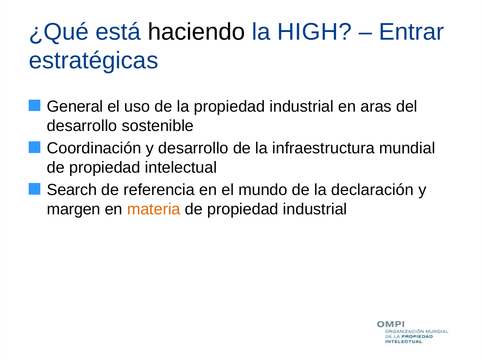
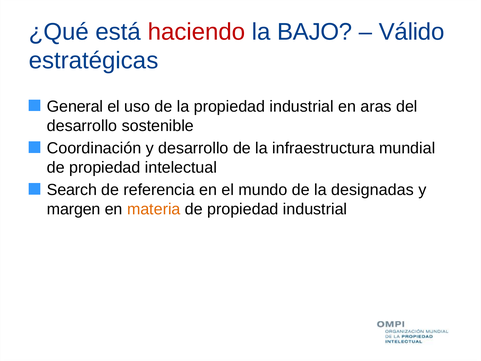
haciendo colour: black -> red (196, 32)
HIGH: HIGH -> BAJO (315, 32)
Entrar: Entrar -> Válido (412, 32)
declaración: declaración -> designadas (372, 190)
